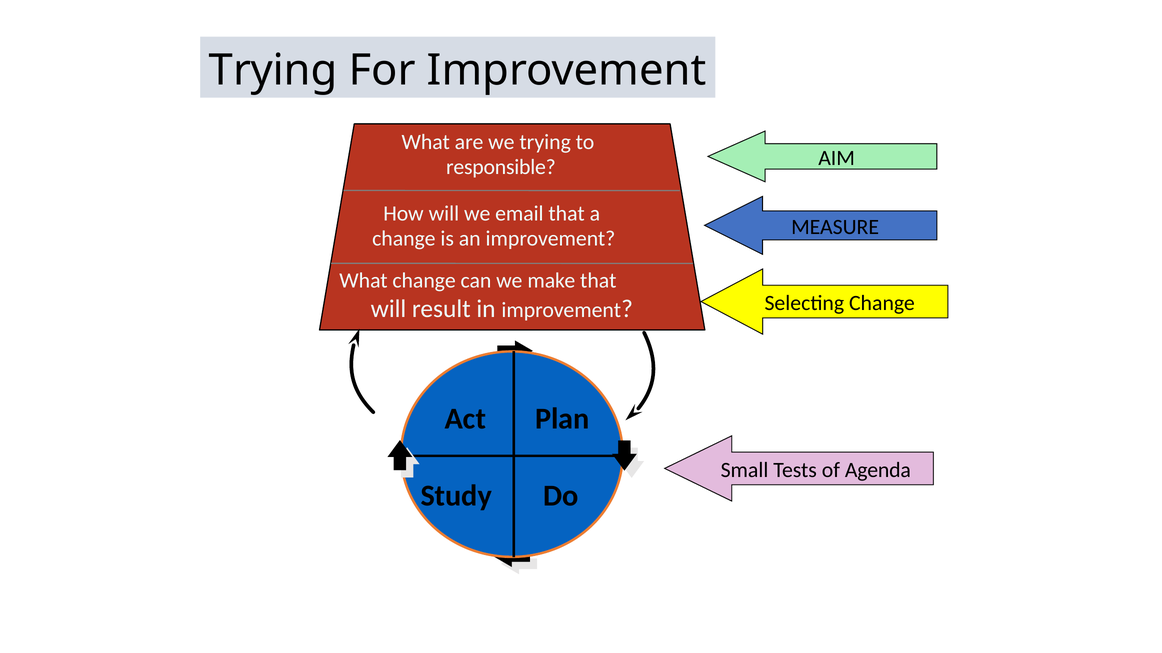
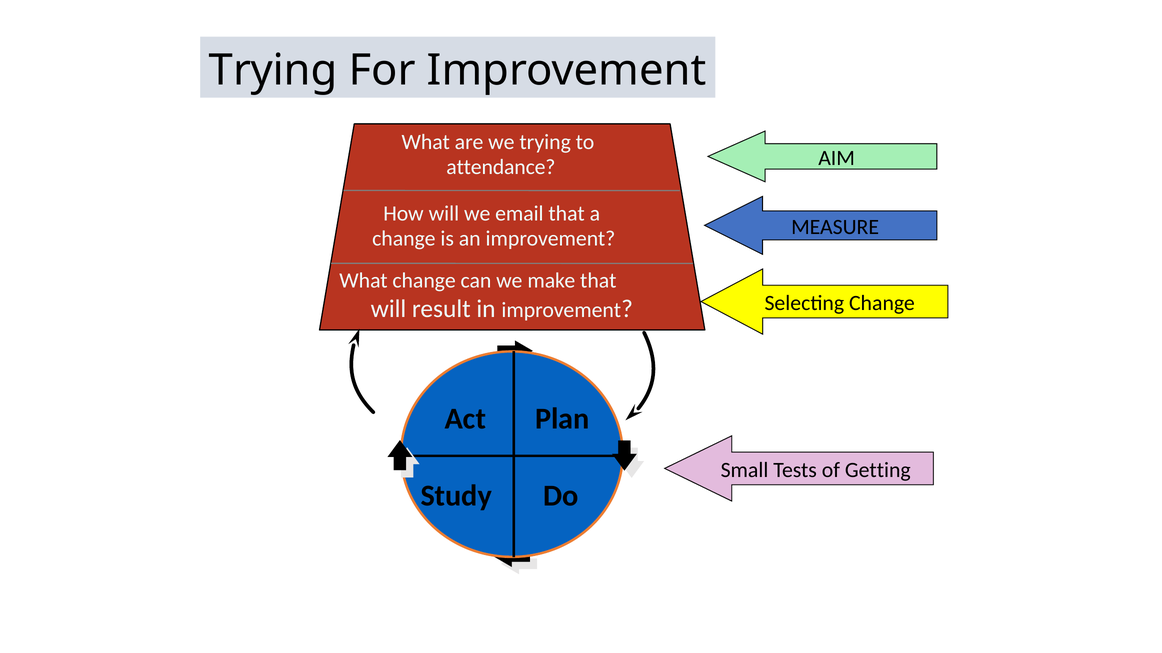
responsible: responsible -> attendance (501, 167)
Agenda: Agenda -> Getting (878, 470)
